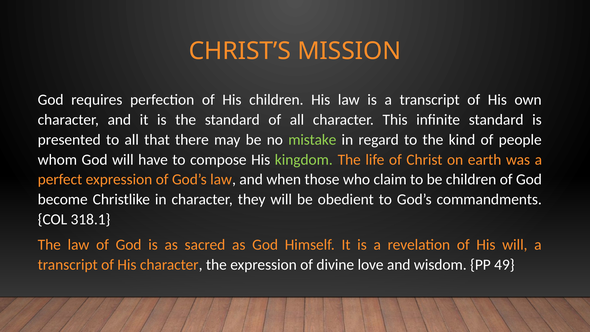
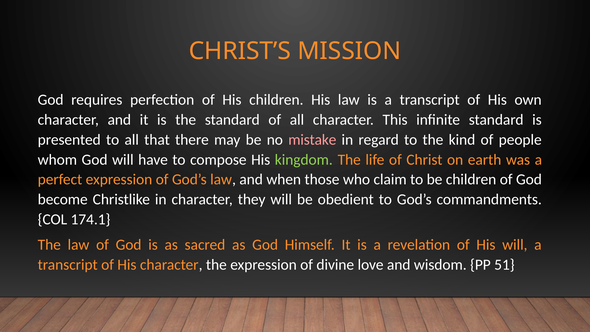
mistake colour: light green -> pink (312, 140)
318.1: 318.1 -> 174.1 (91, 219)
49: 49 -> 51 (504, 265)
